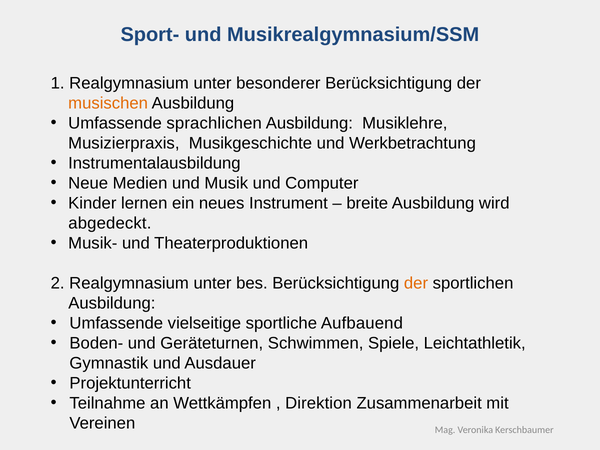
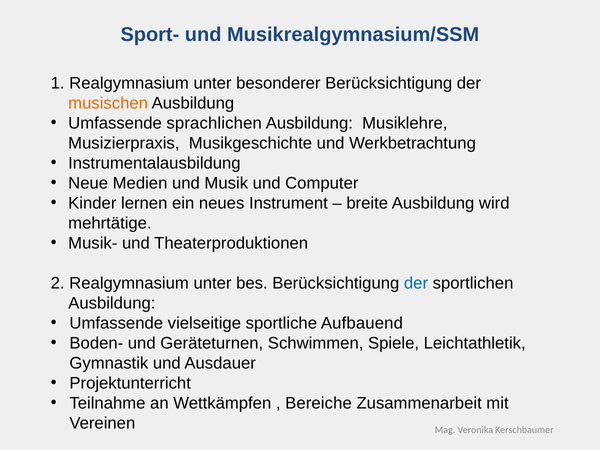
abgedeckt: abgedeckt -> mehrtätige (110, 223)
der colour: orange -> blue (416, 283)
Direktion: Direktion -> Bereiche (318, 403)
